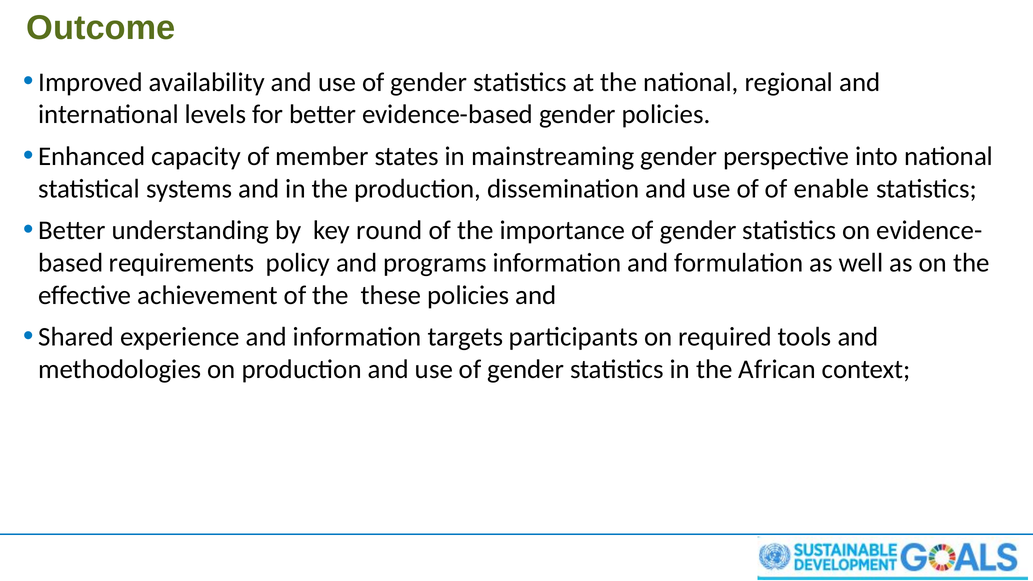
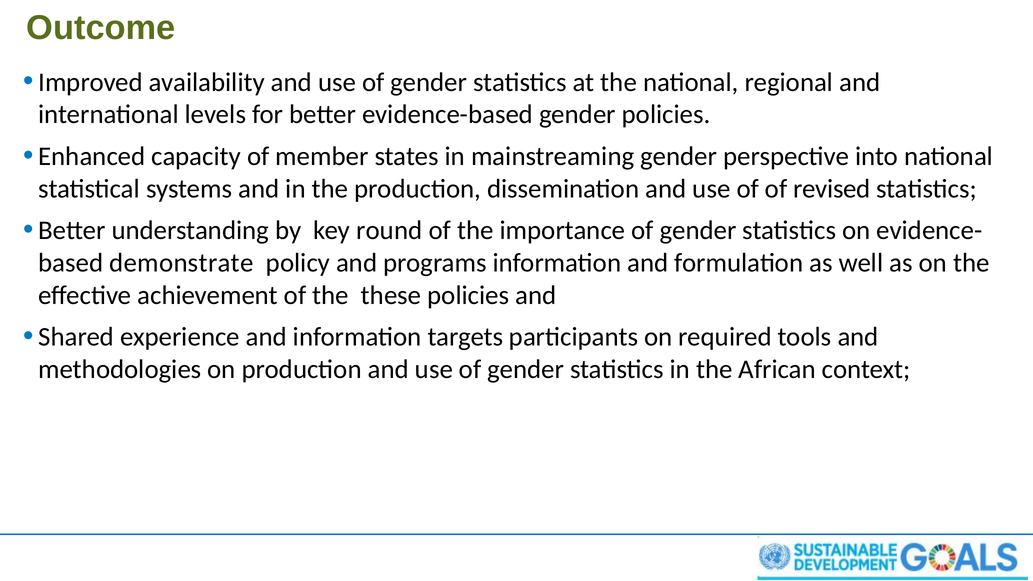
enable: enable -> revised (832, 189)
requirements: requirements -> demonstrate (181, 263)
